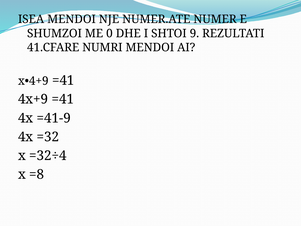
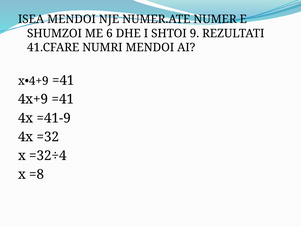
0: 0 -> 6 (109, 33)
